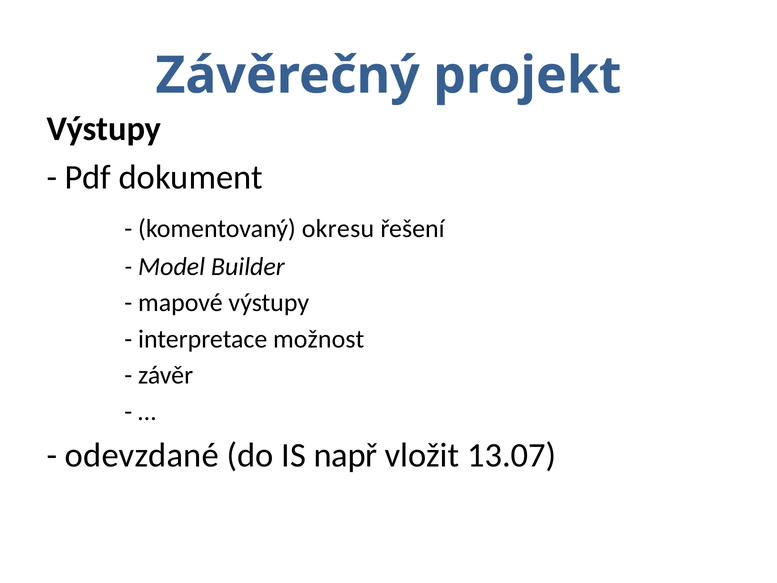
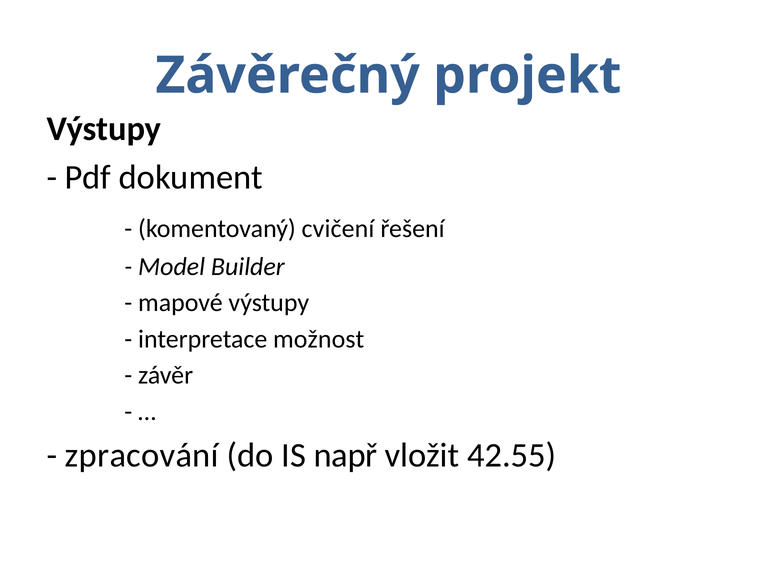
okresu: okresu -> cvičení (338, 228)
odevzdané: odevzdané -> zpracování (142, 455)
13.07: 13.07 -> 42.55 (512, 455)
